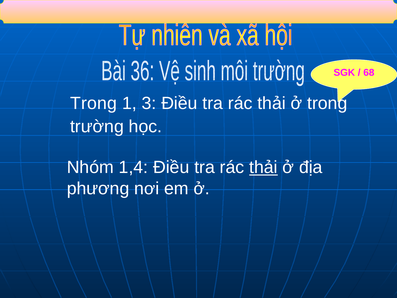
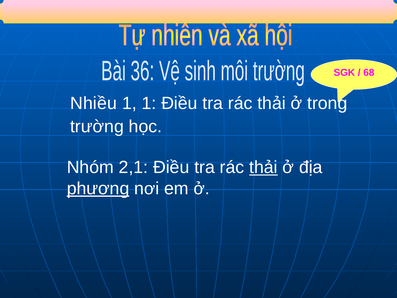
Trong: Trong -> Nhiều (93, 103)
1 3: 3 -> 1 (149, 103)
1,4: 1,4 -> 2,1 (133, 167)
phương underline: none -> present (98, 188)
